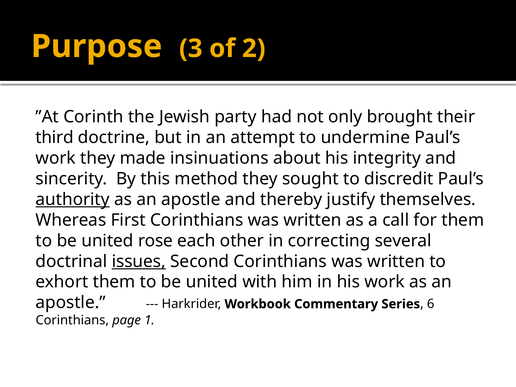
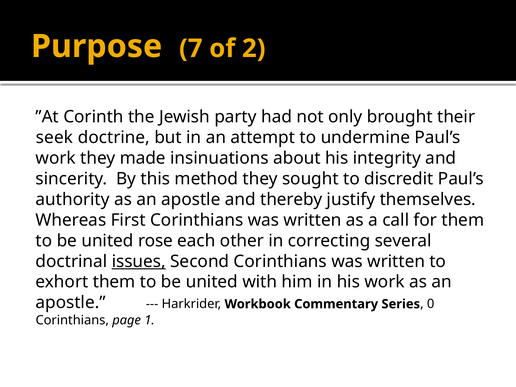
3: 3 -> 7 (191, 48)
third: third -> seek (54, 138)
authority underline: present -> none (73, 199)
6: 6 -> 0 (431, 304)
